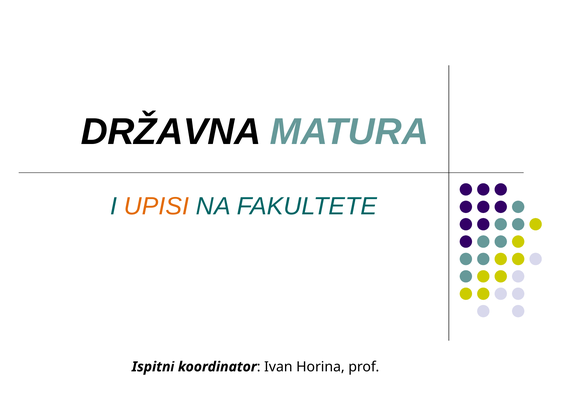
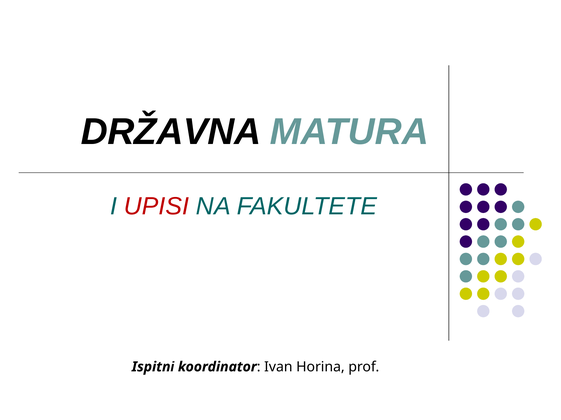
UPISI colour: orange -> red (157, 207)
